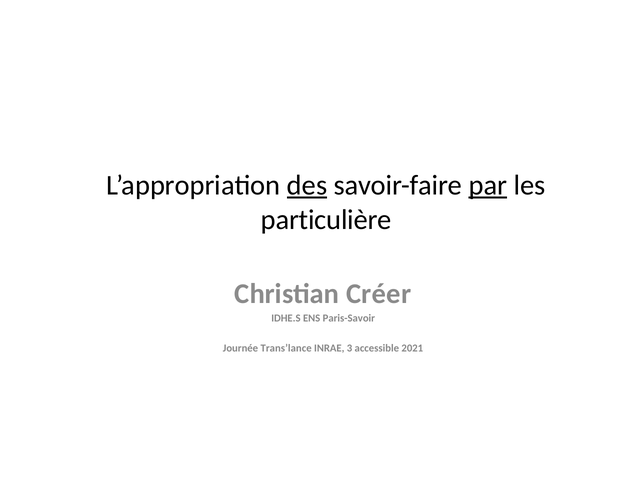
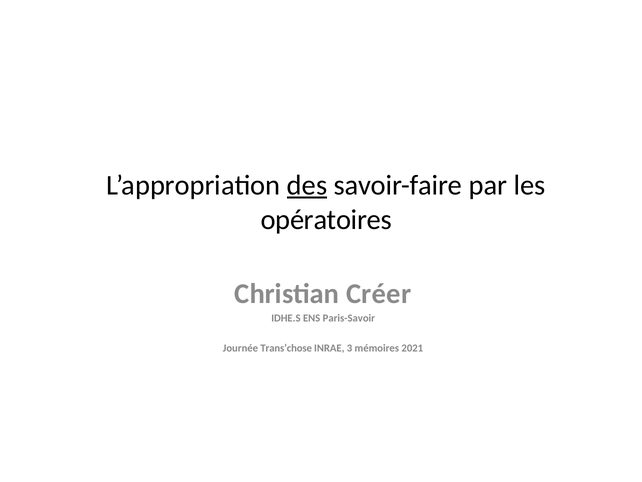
par underline: present -> none (488, 185)
particulière: particulière -> opératoires (326, 219)
Trans’lance: Trans’lance -> Trans’chose (286, 348)
accessible: accessible -> mémoires (377, 348)
